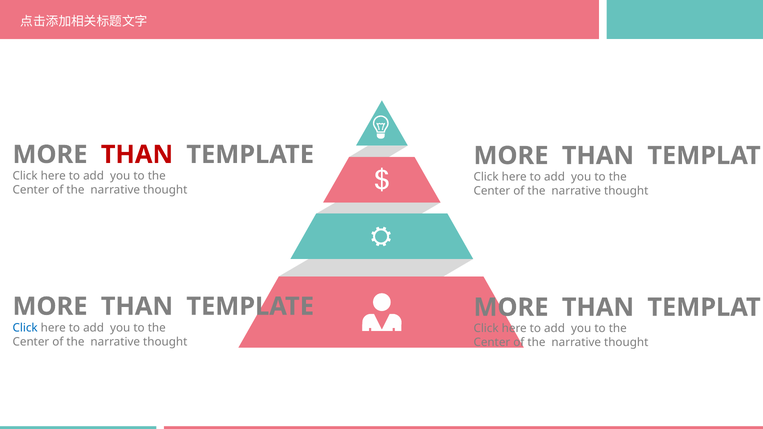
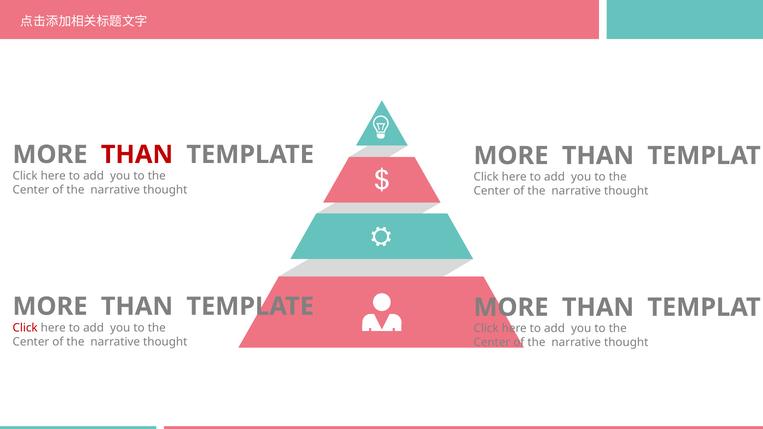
Click colour: blue -> red (25, 328)
